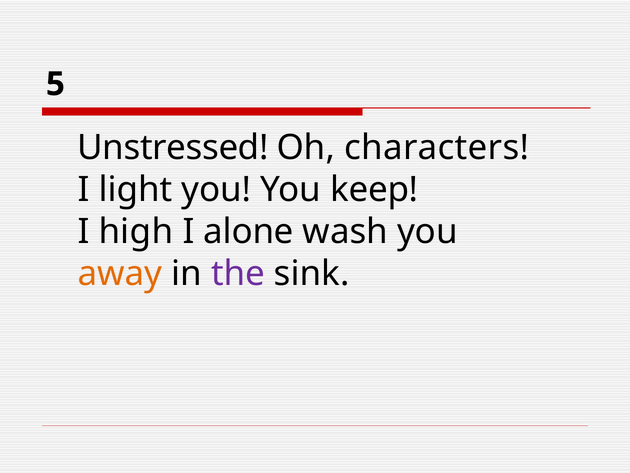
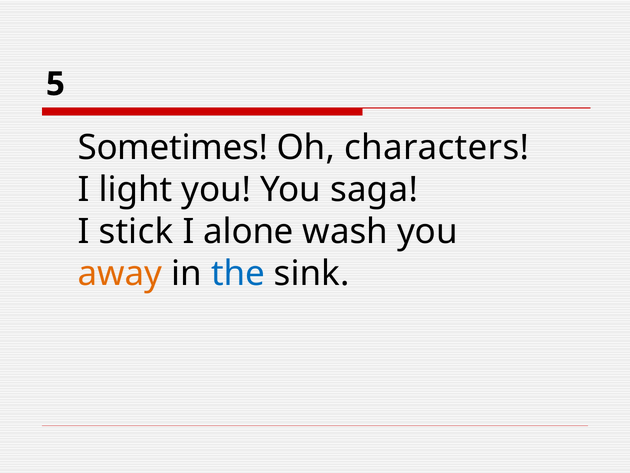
Unstressed: Unstressed -> Sometimes (173, 147)
keep: keep -> saga (374, 189)
high: high -> stick (136, 231)
the colour: purple -> blue (238, 273)
